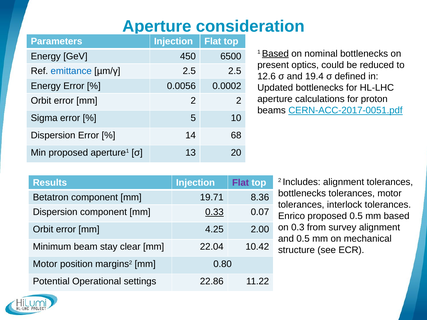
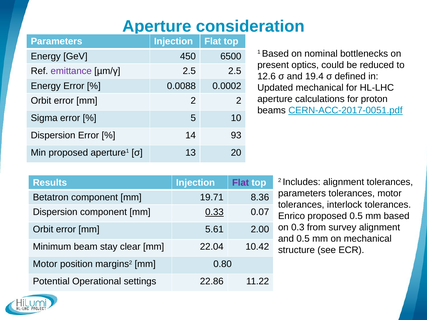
Based underline: present -> none (275, 54)
emittance colour: blue -> purple (71, 71)
0.0056: 0.0056 -> 0.0088 (181, 86)
Updated bottlenecks: bottlenecks -> mechanical (320, 88)
68: 68 -> 93 (236, 136)
bottlenecks: bottlenecks -> parameters (302, 193)
4.25: 4.25 -> 5.61 (214, 230)
